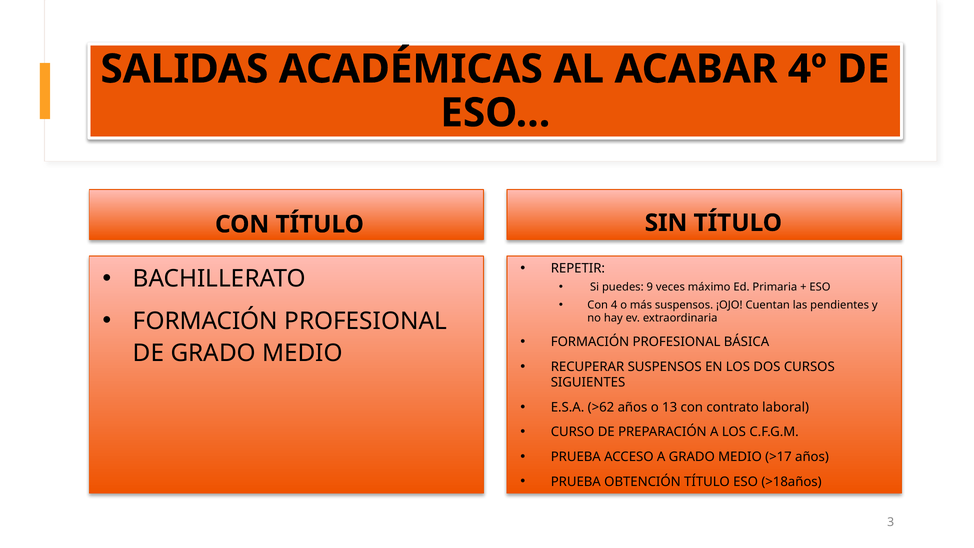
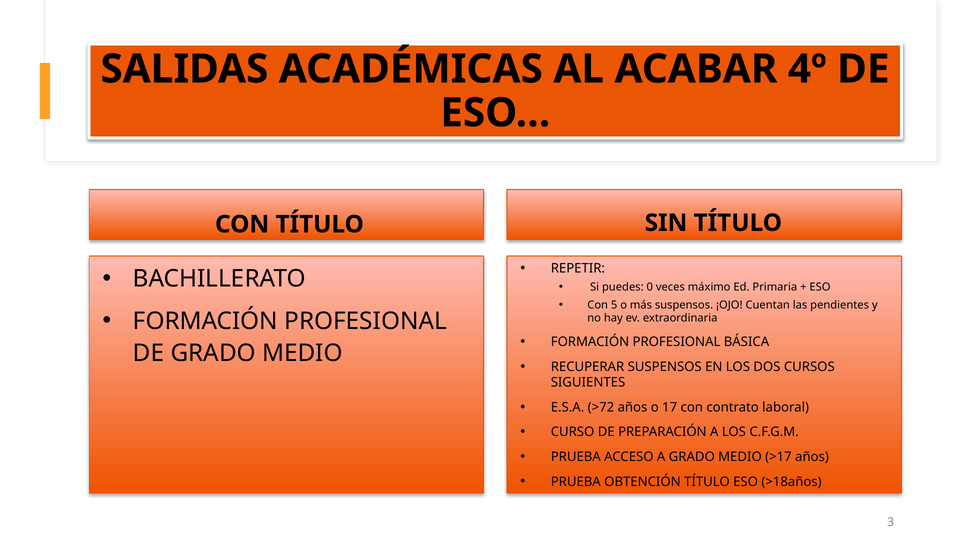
9: 9 -> 0 (650, 287)
4: 4 -> 5 (614, 305)
>62: >62 -> >72 (601, 407)
13: 13 -> 17 (670, 407)
